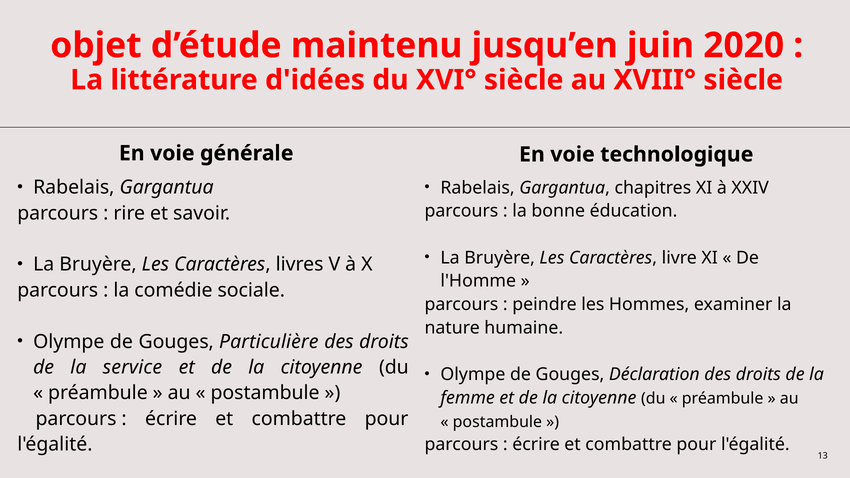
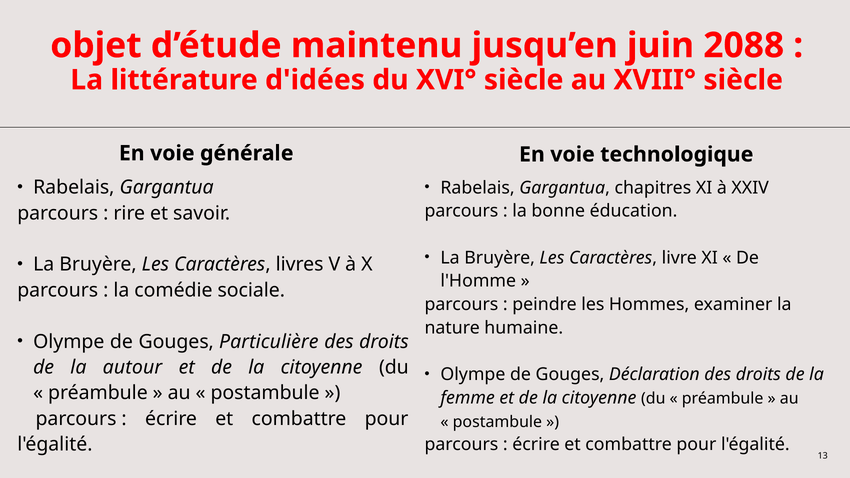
2020: 2020 -> 2088 (744, 45)
service: service -> autour (132, 367)
